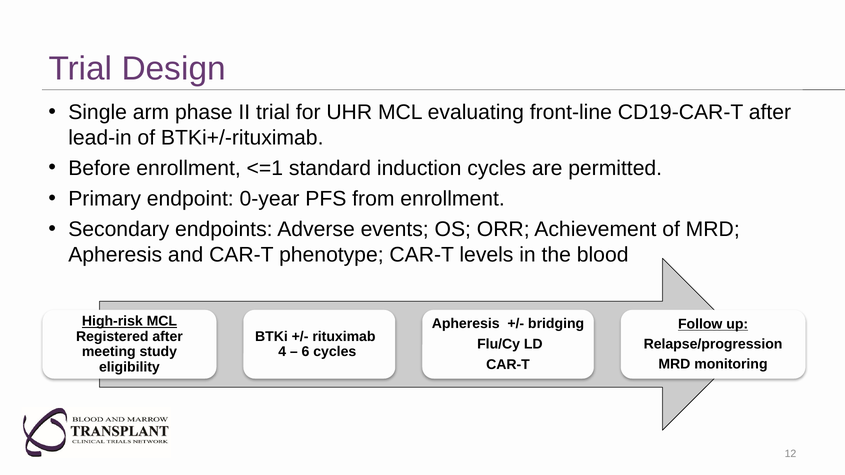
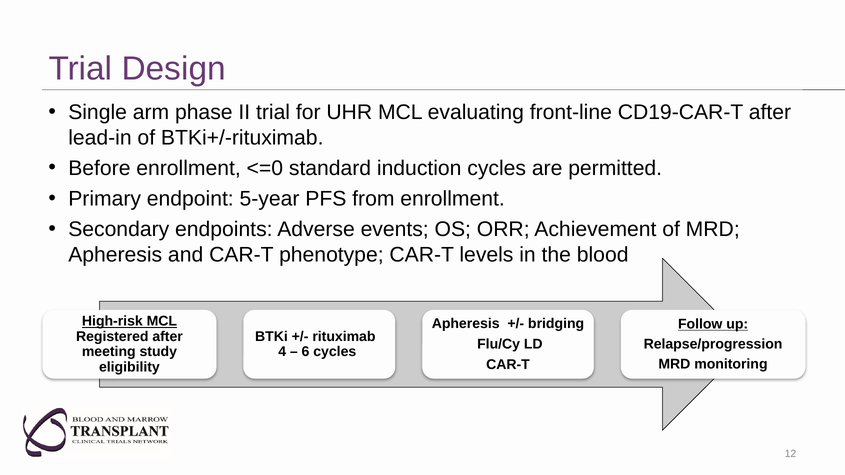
<=1: <=1 -> <=0 (265, 168)
0-year: 0-year -> 5-year (269, 199)
